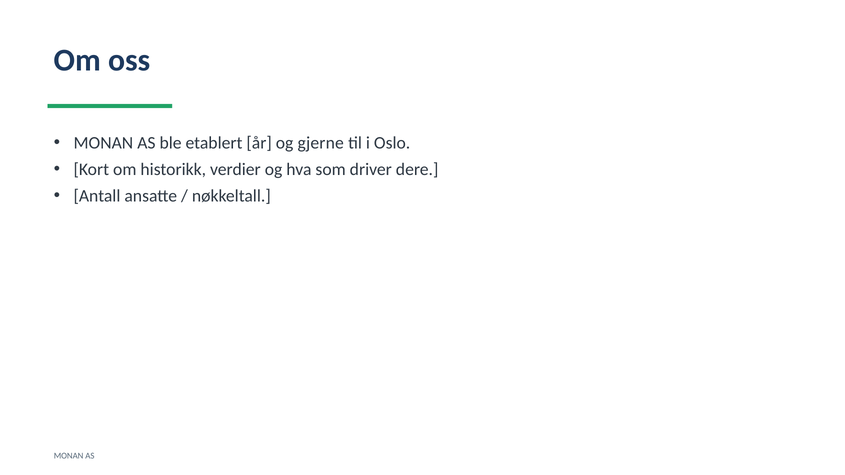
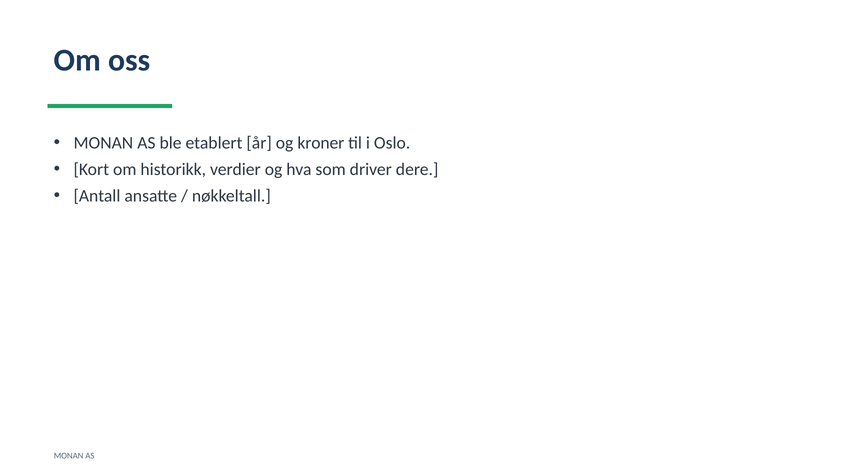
gjerne: gjerne -> kroner (321, 143)
